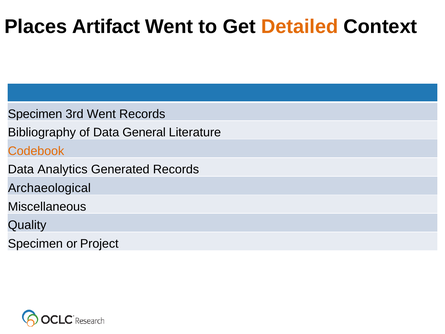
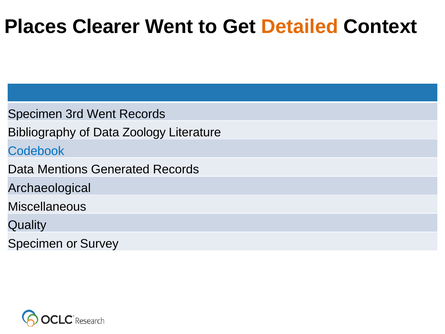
Artifact: Artifact -> Clearer (106, 27)
General: General -> Zoology (144, 132)
Codebook colour: orange -> blue (36, 151)
Analytics: Analytics -> Mentions (63, 169)
Project: Project -> Survey (99, 244)
